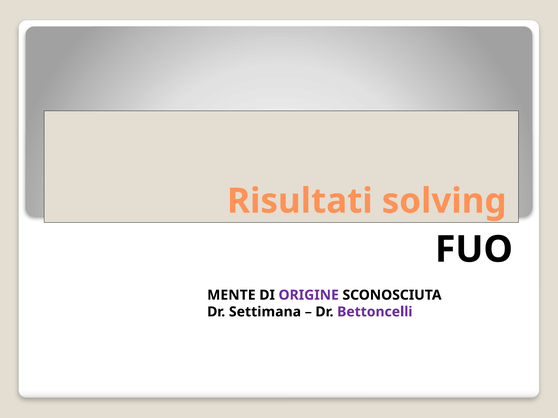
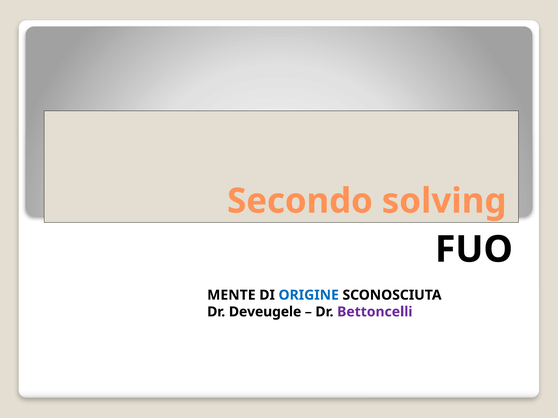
Risultati: Risultati -> Secondo (300, 201)
ORIGINE colour: purple -> blue (309, 295)
Settimana: Settimana -> Deveugele (265, 312)
